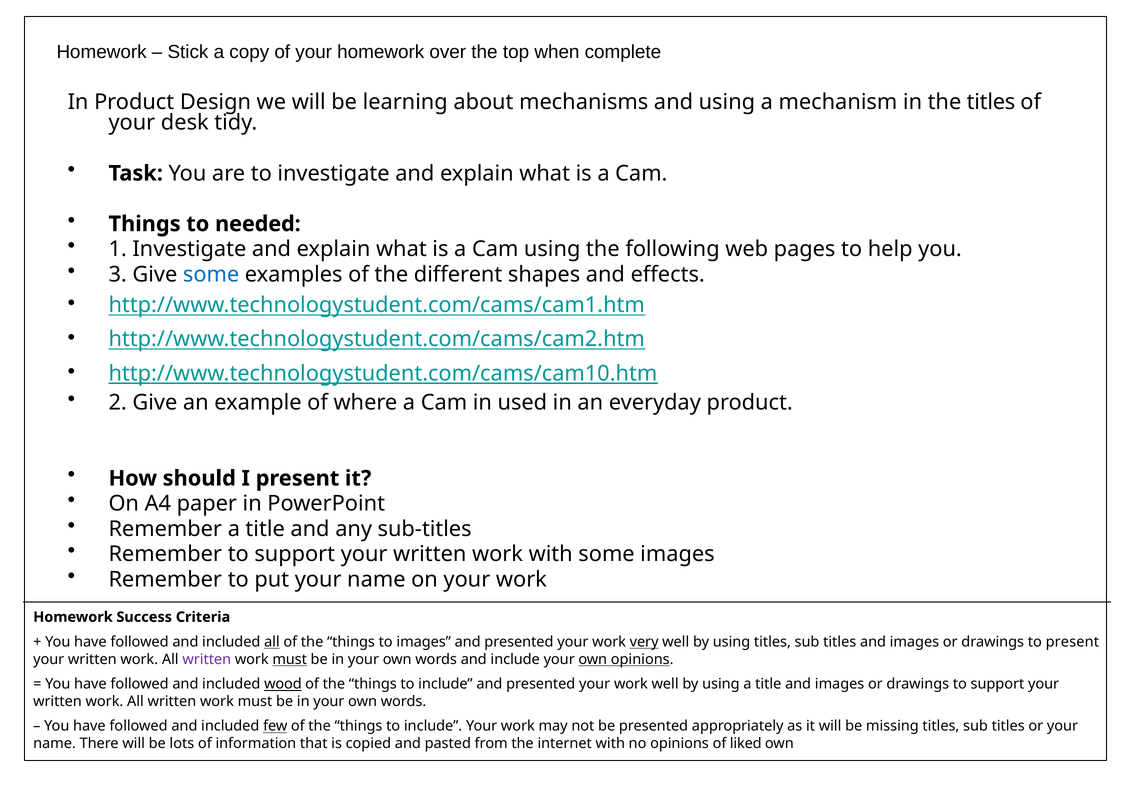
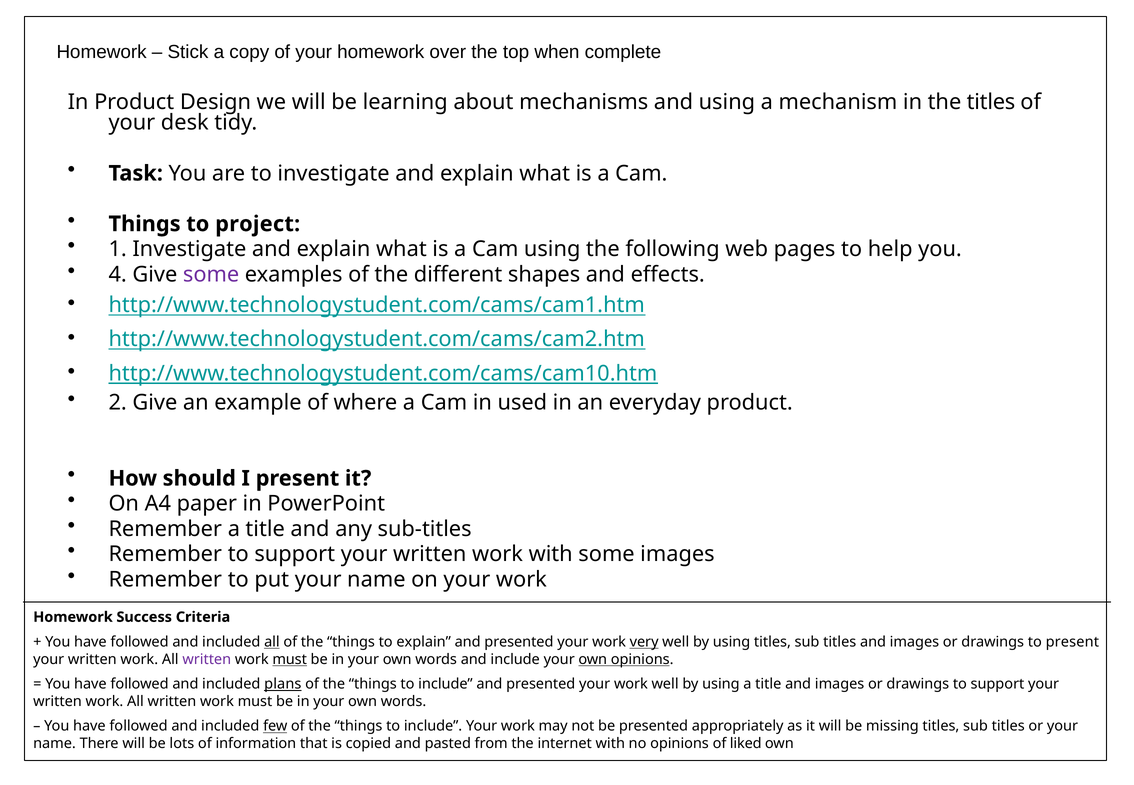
needed: needed -> project (258, 224)
3: 3 -> 4 (118, 275)
some colour: blue -> purple (211, 275)
to images: images -> explain (424, 642)
wood: wood -> plans (283, 684)
